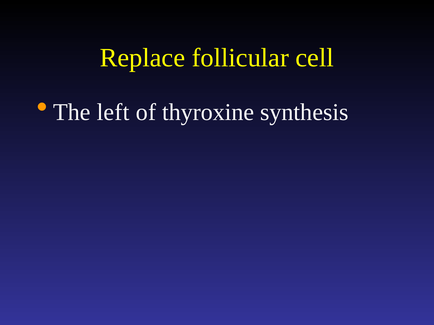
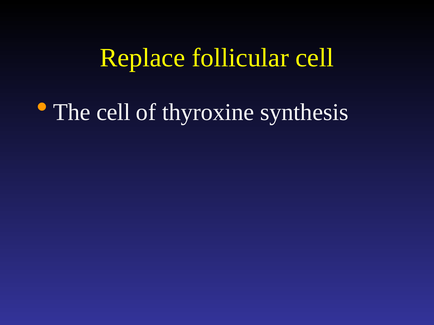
The left: left -> cell (113, 112)
